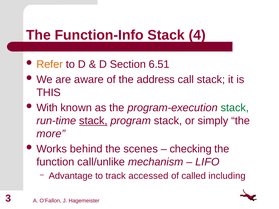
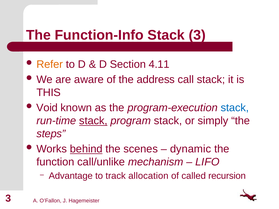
Stack 4: 4 -> 3 (197, 35)
6.51: 6.51 -> 4.11 (159, 64)
With: With -> Void (47, 108)
stack colour: green -> blue (235, 108)
more: more -> steps (51, 134)
behind underline: none -> present (86, 149)
checking: checking -> dynamic (191, 149)
accessed: accessed -> allocation (148, 176)
including: including -> recursion (227, 176)
